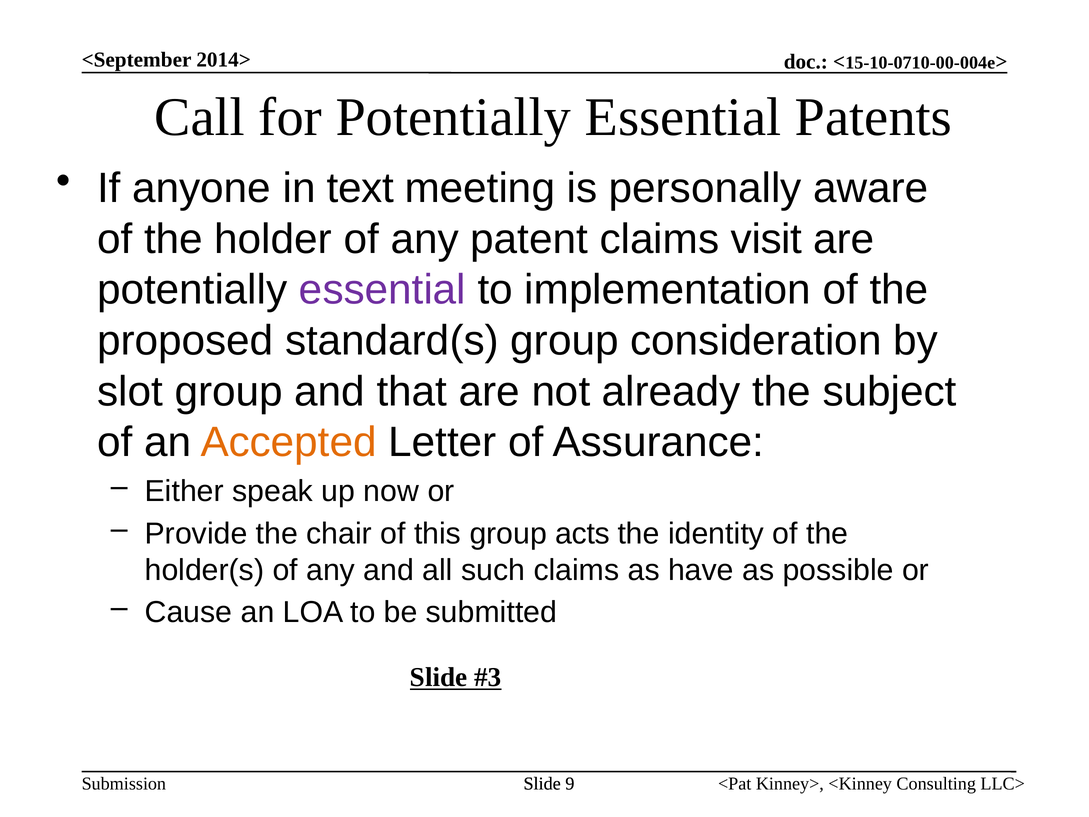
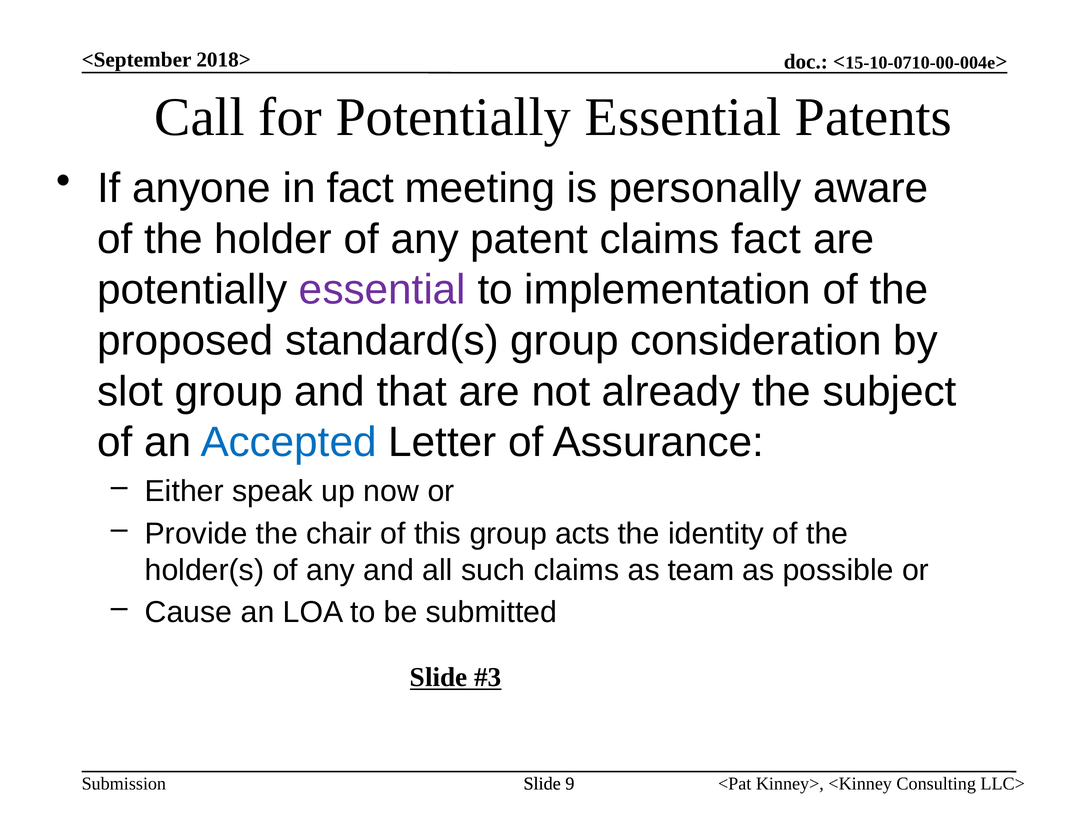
2014>: 2014> -> 2018> (224, 60)
in text: text -> fact (360, 188)
claims visit: visit -> fact (766, 239)
Accepted colour: orange -> blue (289, 442)
have: have -> team (701, 570)
